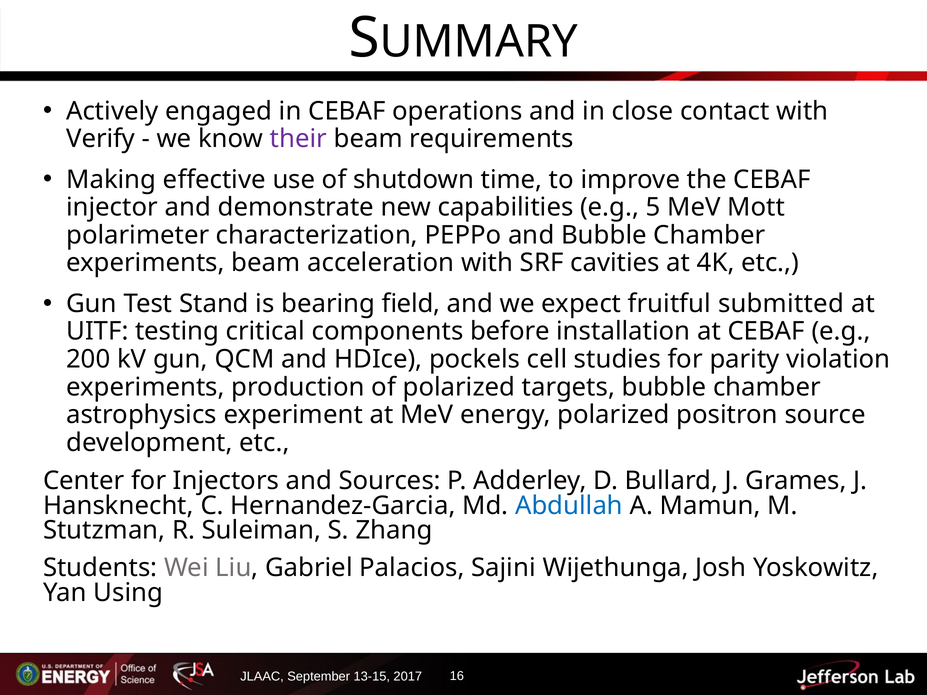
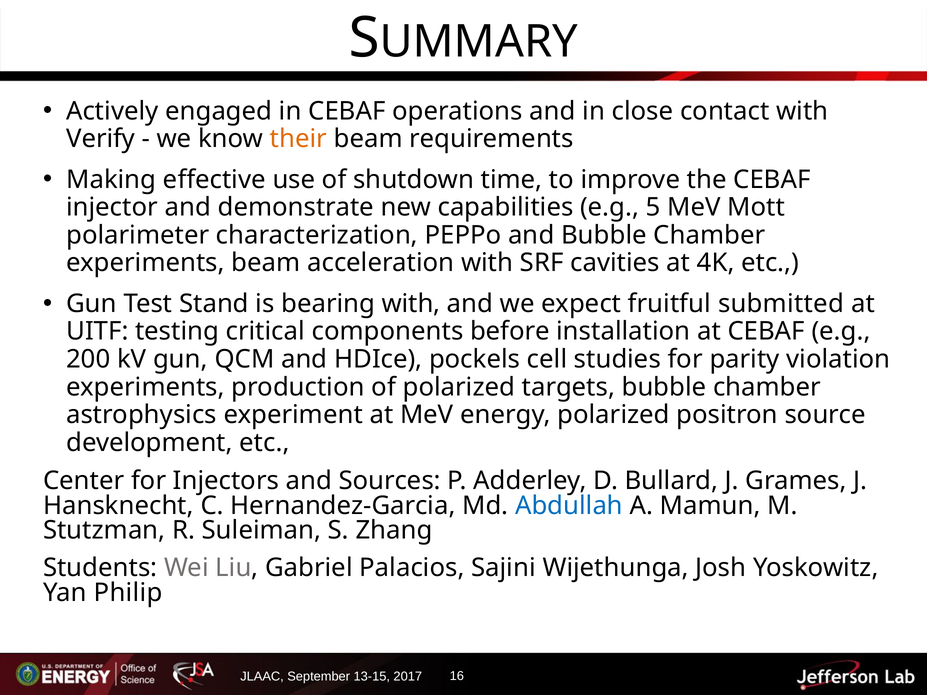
their colour: purple -> orange (299, 139)
bearing field: field -> with (411, 304)
Using: Using -> Philip (128, 593)
